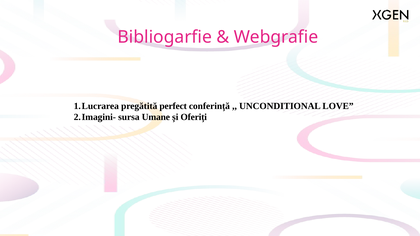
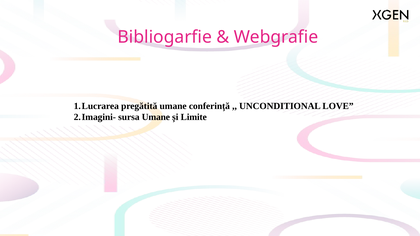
pregătită perfect: perfect -> umane (173, 106)
Oferiți: Oferiți -> Limite (194, 117)
